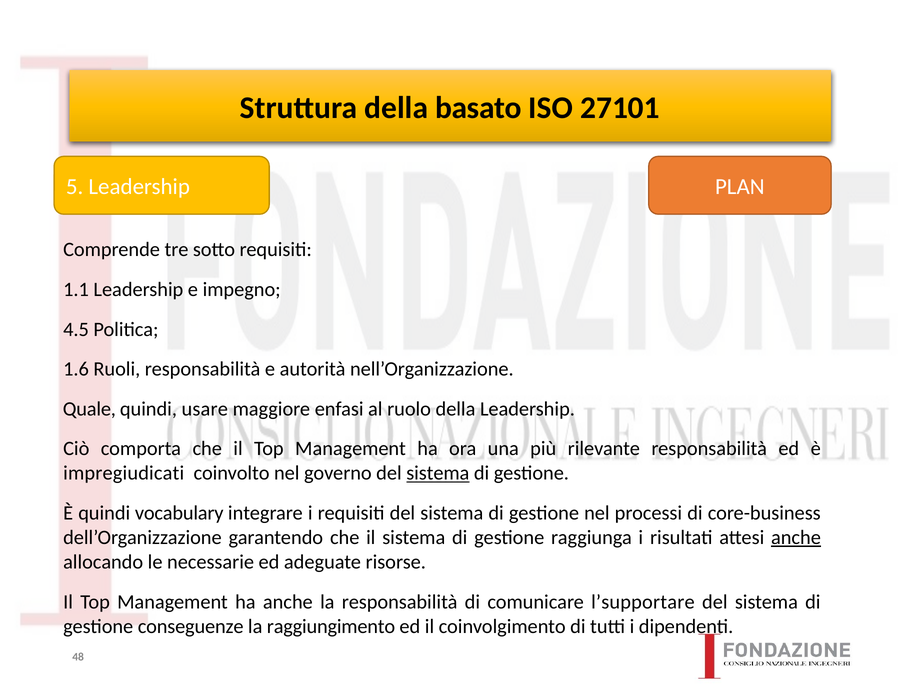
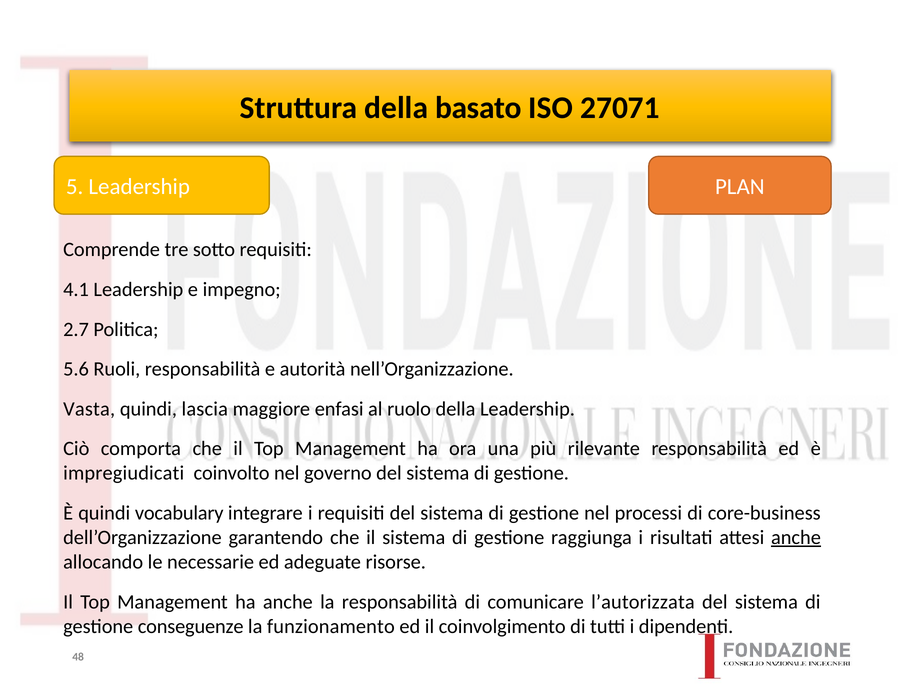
27101: 27101 -> 27071 (620, 108)
1.1: 1.1 -> 4.1 (76, 289)
4.5: 4.5 -> 2.7 (76, 329)
1.6: 1.6 -> 5.6 (76, 369)
Quale: Quale -> Vasta (89, 409)
usare: usare -> lascia (205, 409)
sistema underline: present -> none (438, 473)
l’supportare: l’supportare -> l’autorizzata (643, 601)
raggiungimento: raggiungimento -> funzionamento (331, 626)
